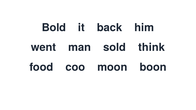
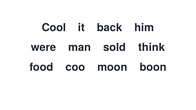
Bold: Bold -> Cool (54, 28)
went: went -> were (43, 47)
